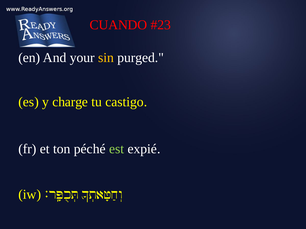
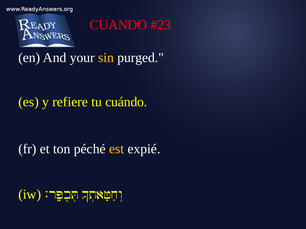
charge: charge -> refiere (70, 102)
castigo: castigo -> cuándo (126, 102)
est colour: light green -> yellow (117, 149)
